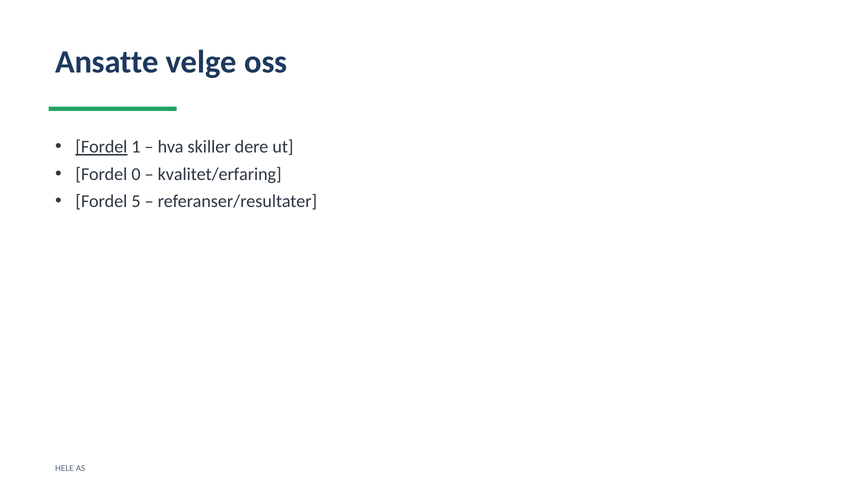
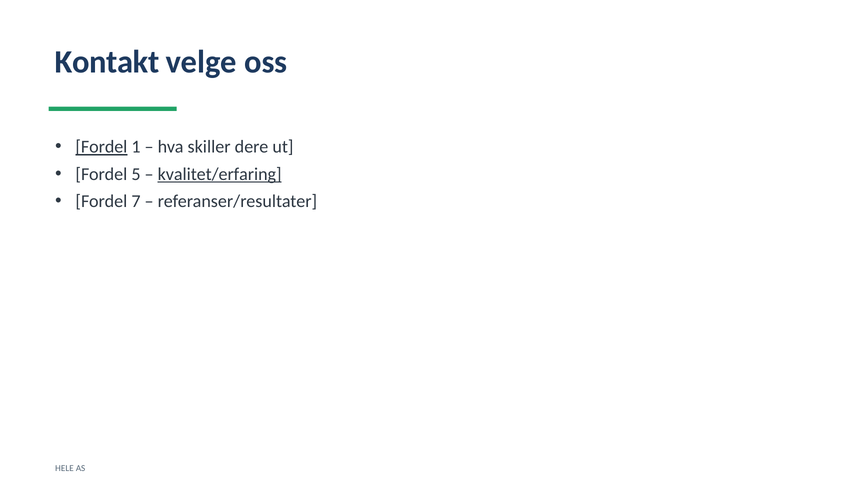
Ansatte: Ansatte -> Kontakt (107, 62)
0: 0 -> 5 (136, 174)
kvalitet/erfaring underline: none -> present (220, 174)
5: 5 -> 7 (136, 201)
